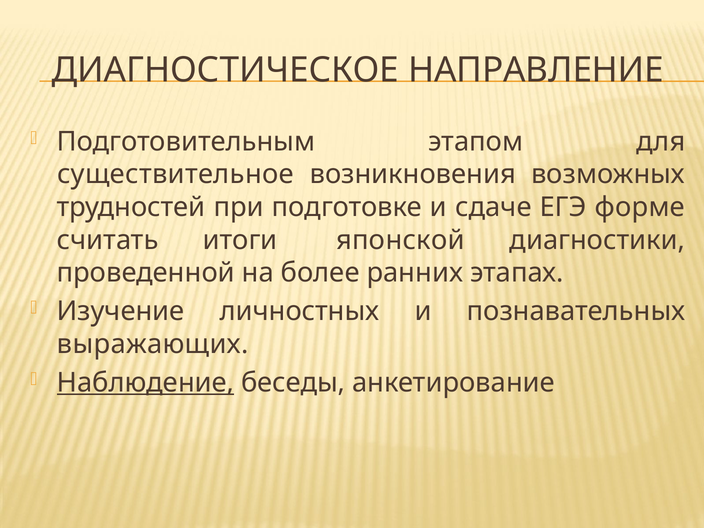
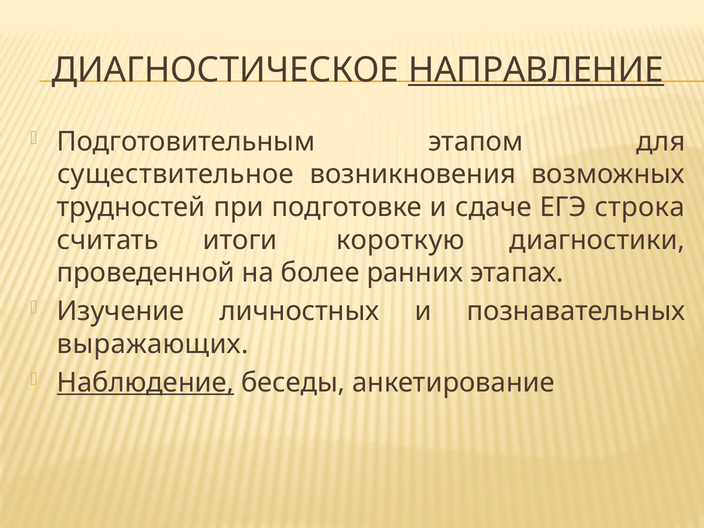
НАПРАВЛЕНИЕ underline: none -> present (536, 70)
форме: форме -> строка (640, 207)
японской: японской -> короткую (400, 240)
